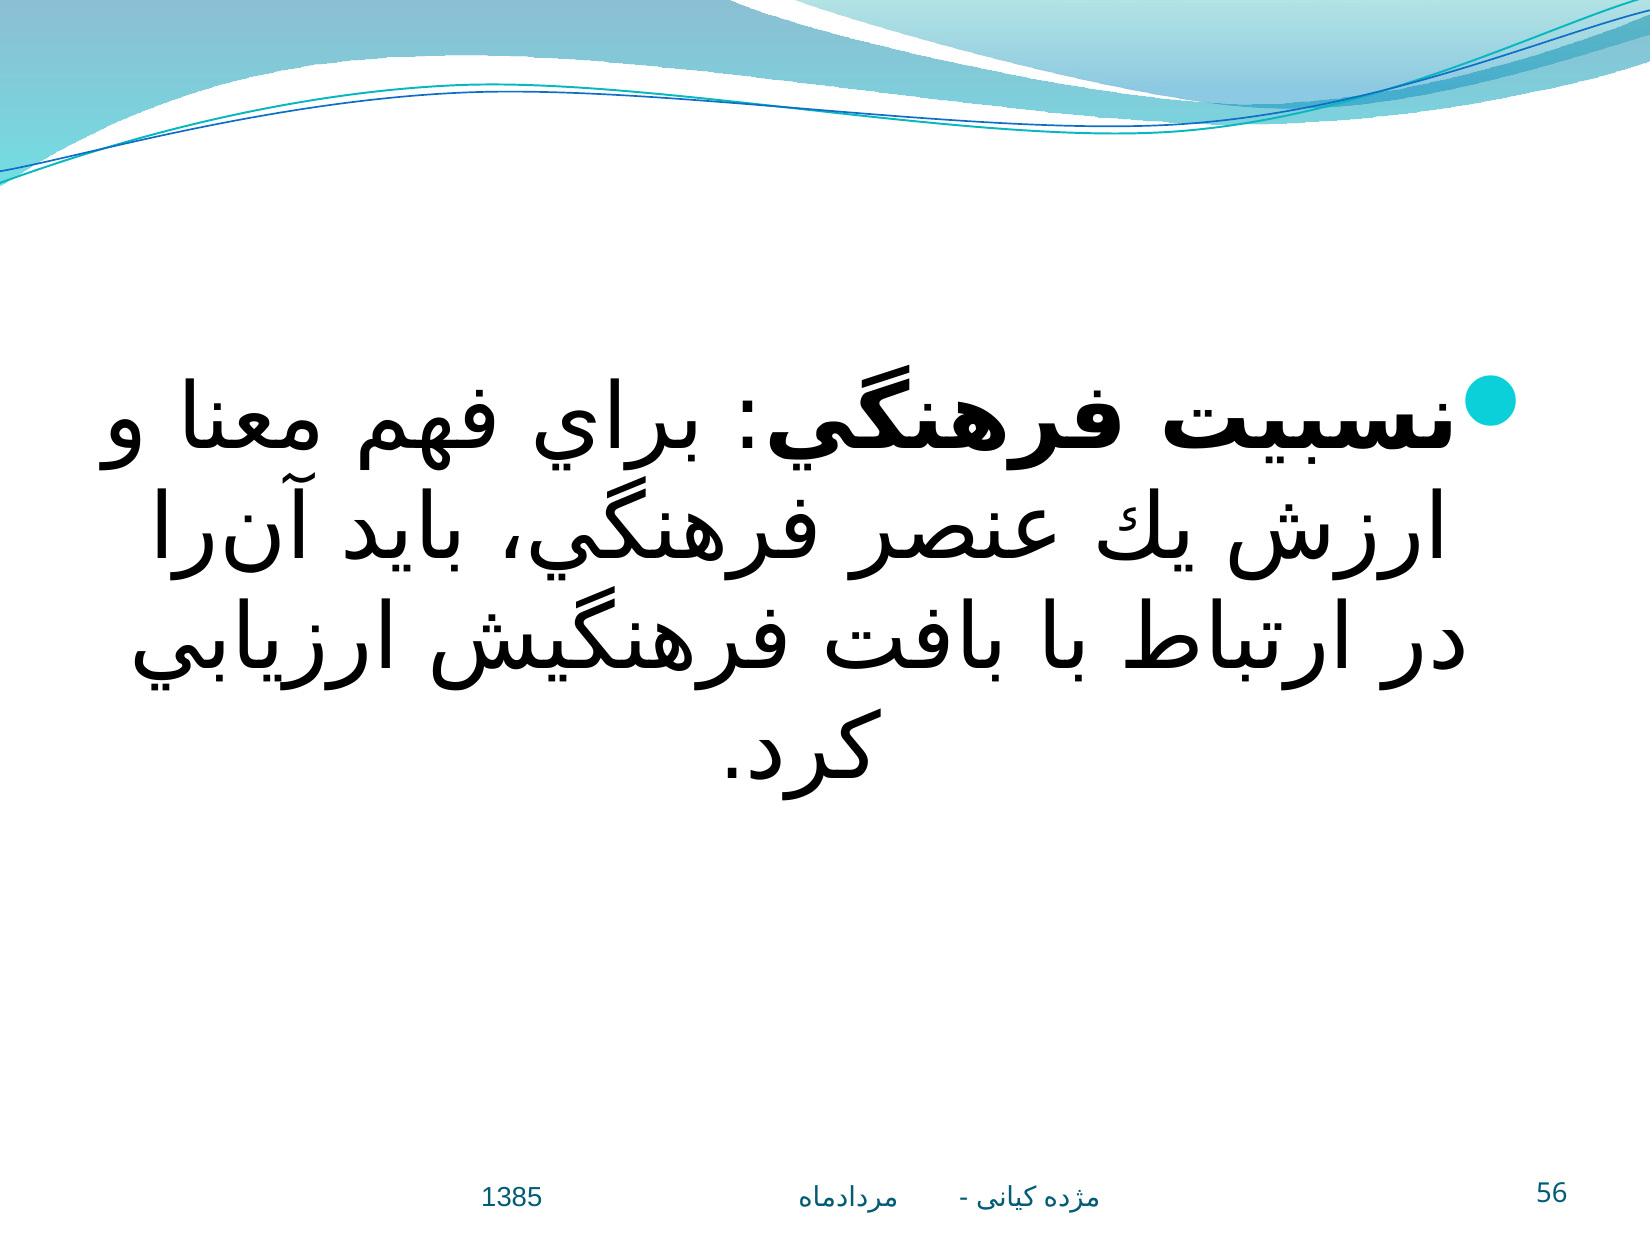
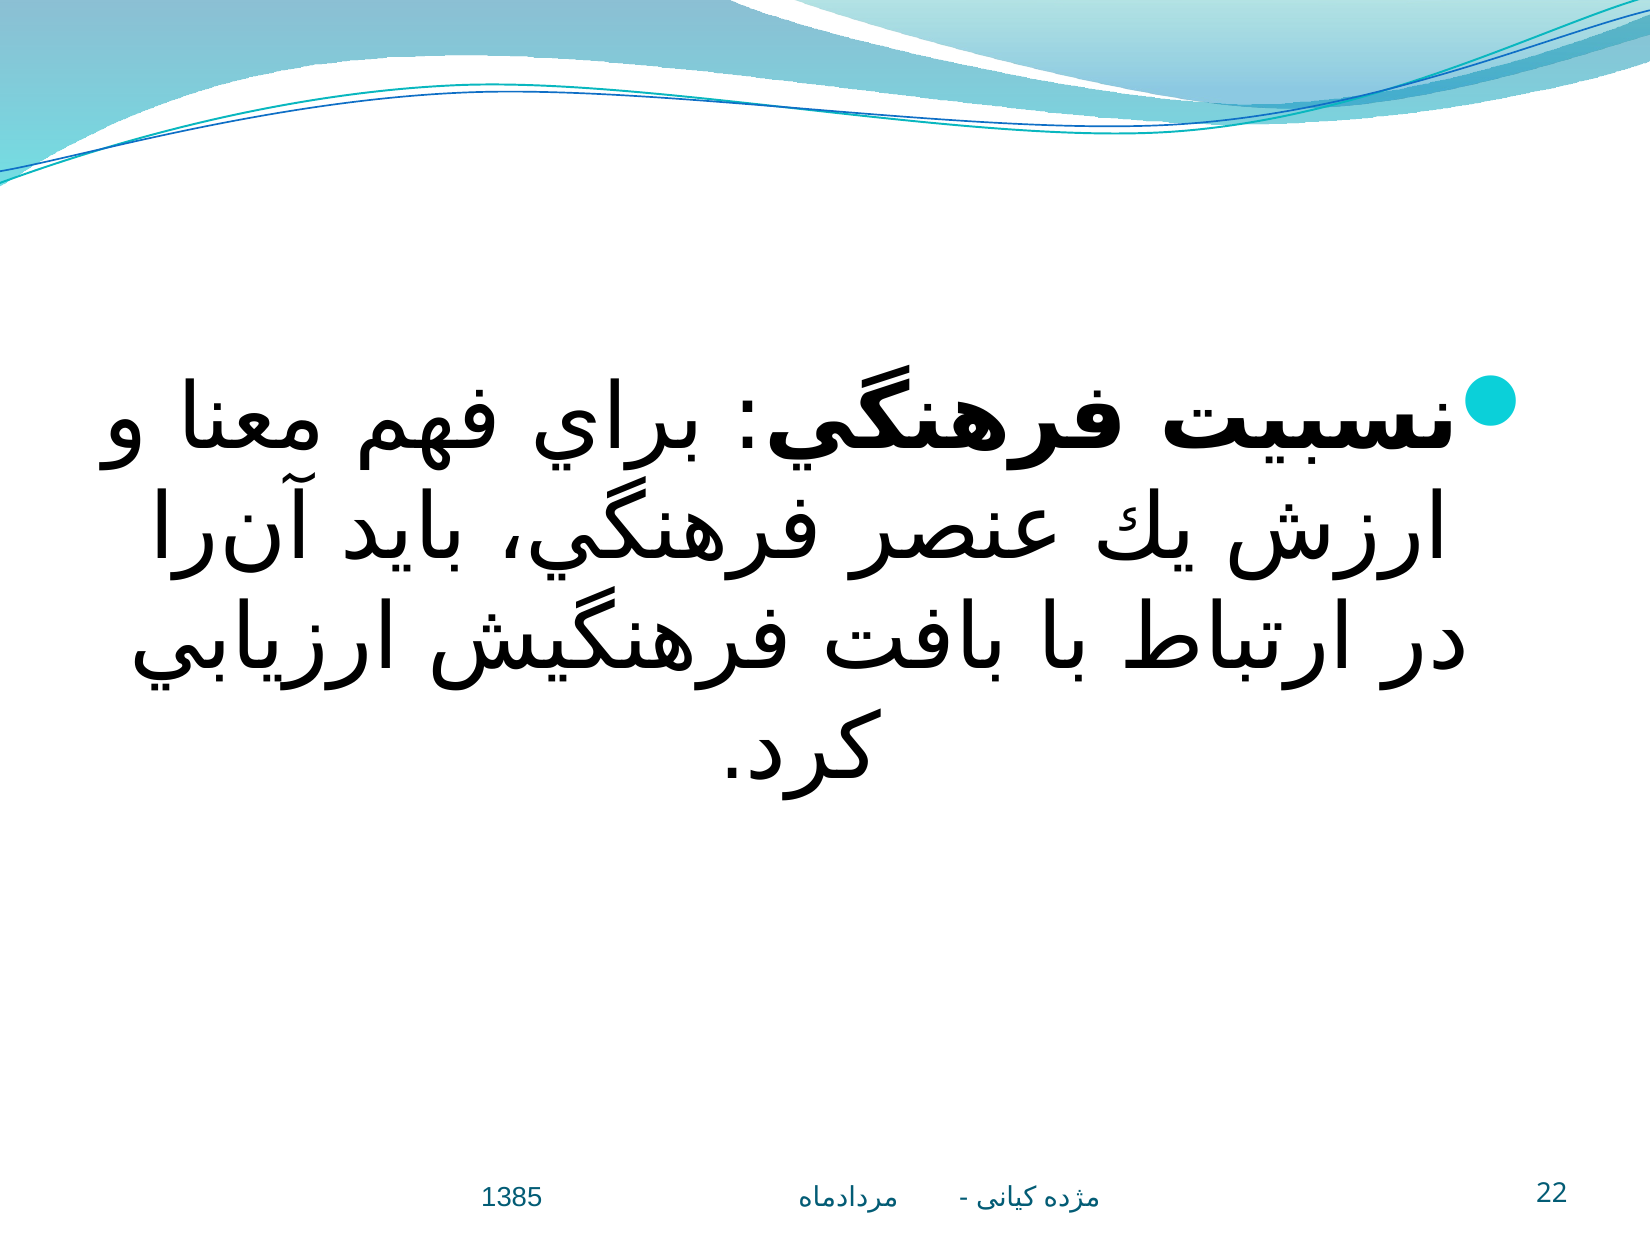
56: 56 -> 22 (1552, 1194)
